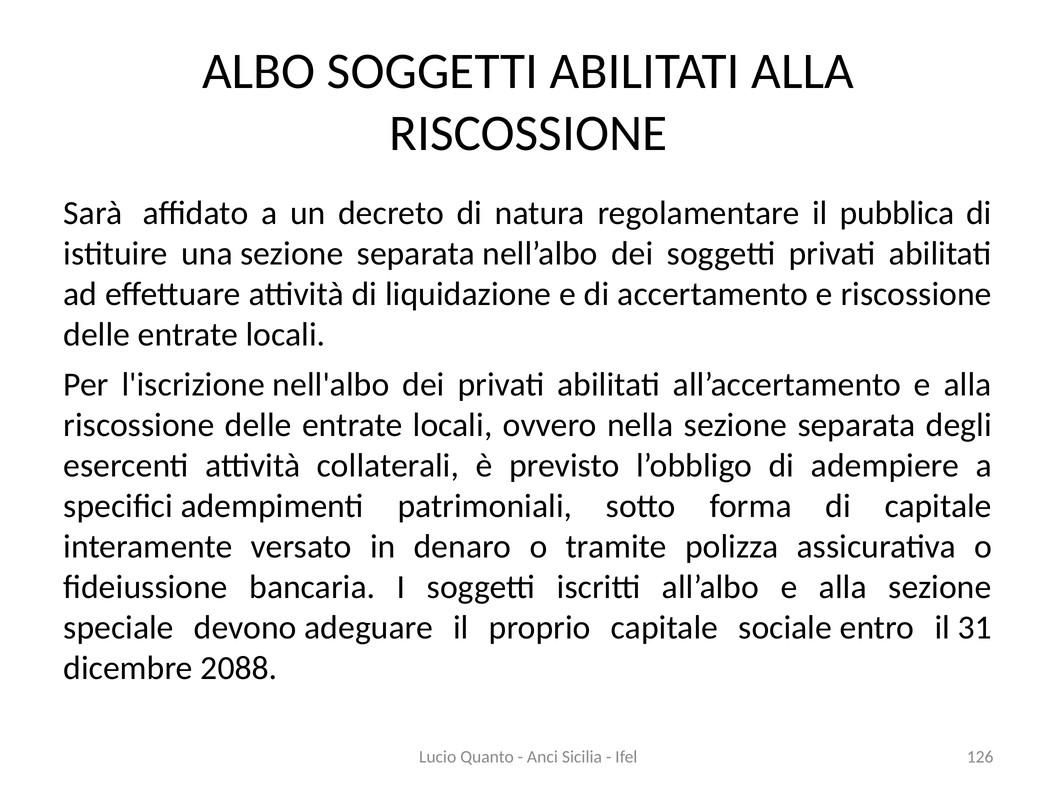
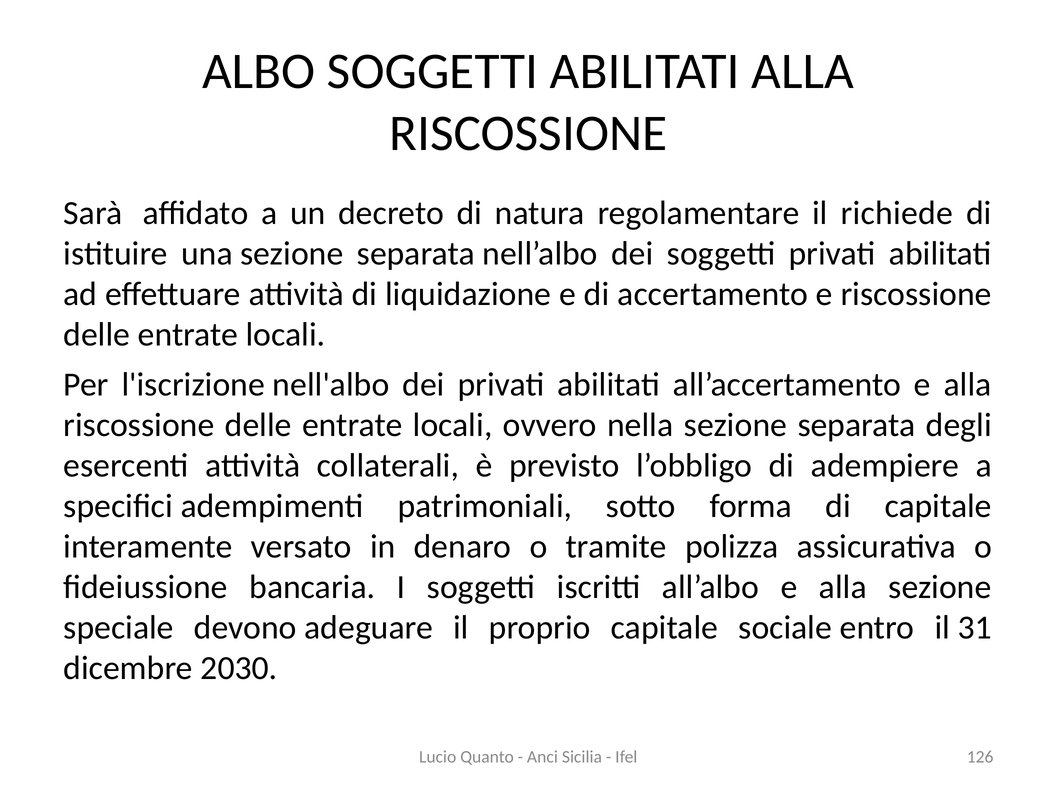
pubblica: pubblica -> richiede (897, 213)
2088: 2088 -> 2030 (239, 668)
